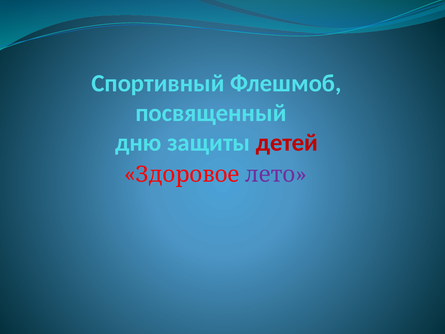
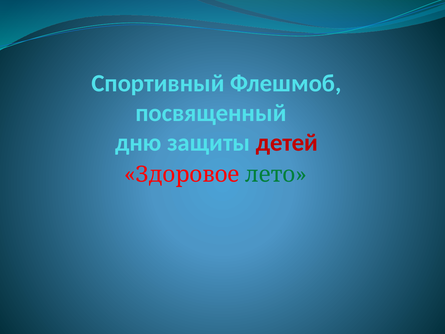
лето colour: purple -> green (276, 174)
